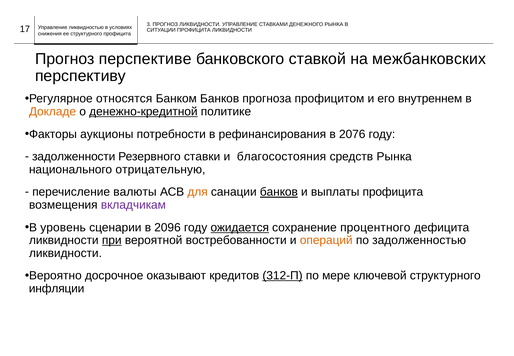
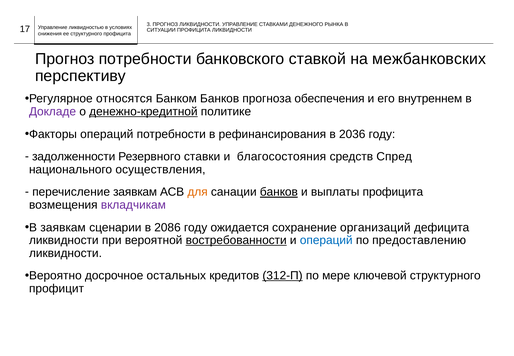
Прогноз перспективе: перспективе -> потребности (145, 59)
профицитом: профицитом -> обеспечения (330, 99)
Докладе colour: orange -> purple (53, 111)
Факторы аукционы: аукционы -> операций (107, 134)
2076: 2076 -> 2036 (352, 134)
средств Рынка: Рынка -> Спред (394, 157)
отрицательную: отрицательную -> осуществления (160, 169)
перечисление валюты: валюты -> заявкам (135, 192)
В уровень: уровень -> заявкам (63, 227)
2096: 2096 -> 2086 (168, 227)
ожидается underline: present -> none (240, 227)
процентного: процентного -> организаций (375, 227)
при underline: present -> none (112, 240)
востребованности underline: none -> present (236, 240)
операций colour: orange -> blue (326, 240)
задолженностью: задолженностью -> предоставлению (419, 240)
оказывают: оказывают -> остальных (176, 276)
инфляции: инфляции -> профицит (57, 288)
